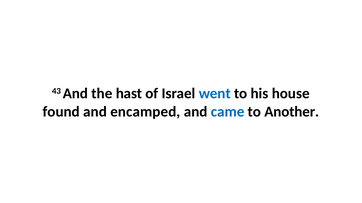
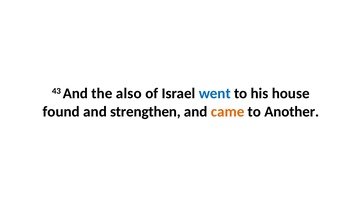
hast: hast -> also (129, 94)
encamped: encamped -> strengthen (145, 112)
came colour: blue -> orange (228, 112)
